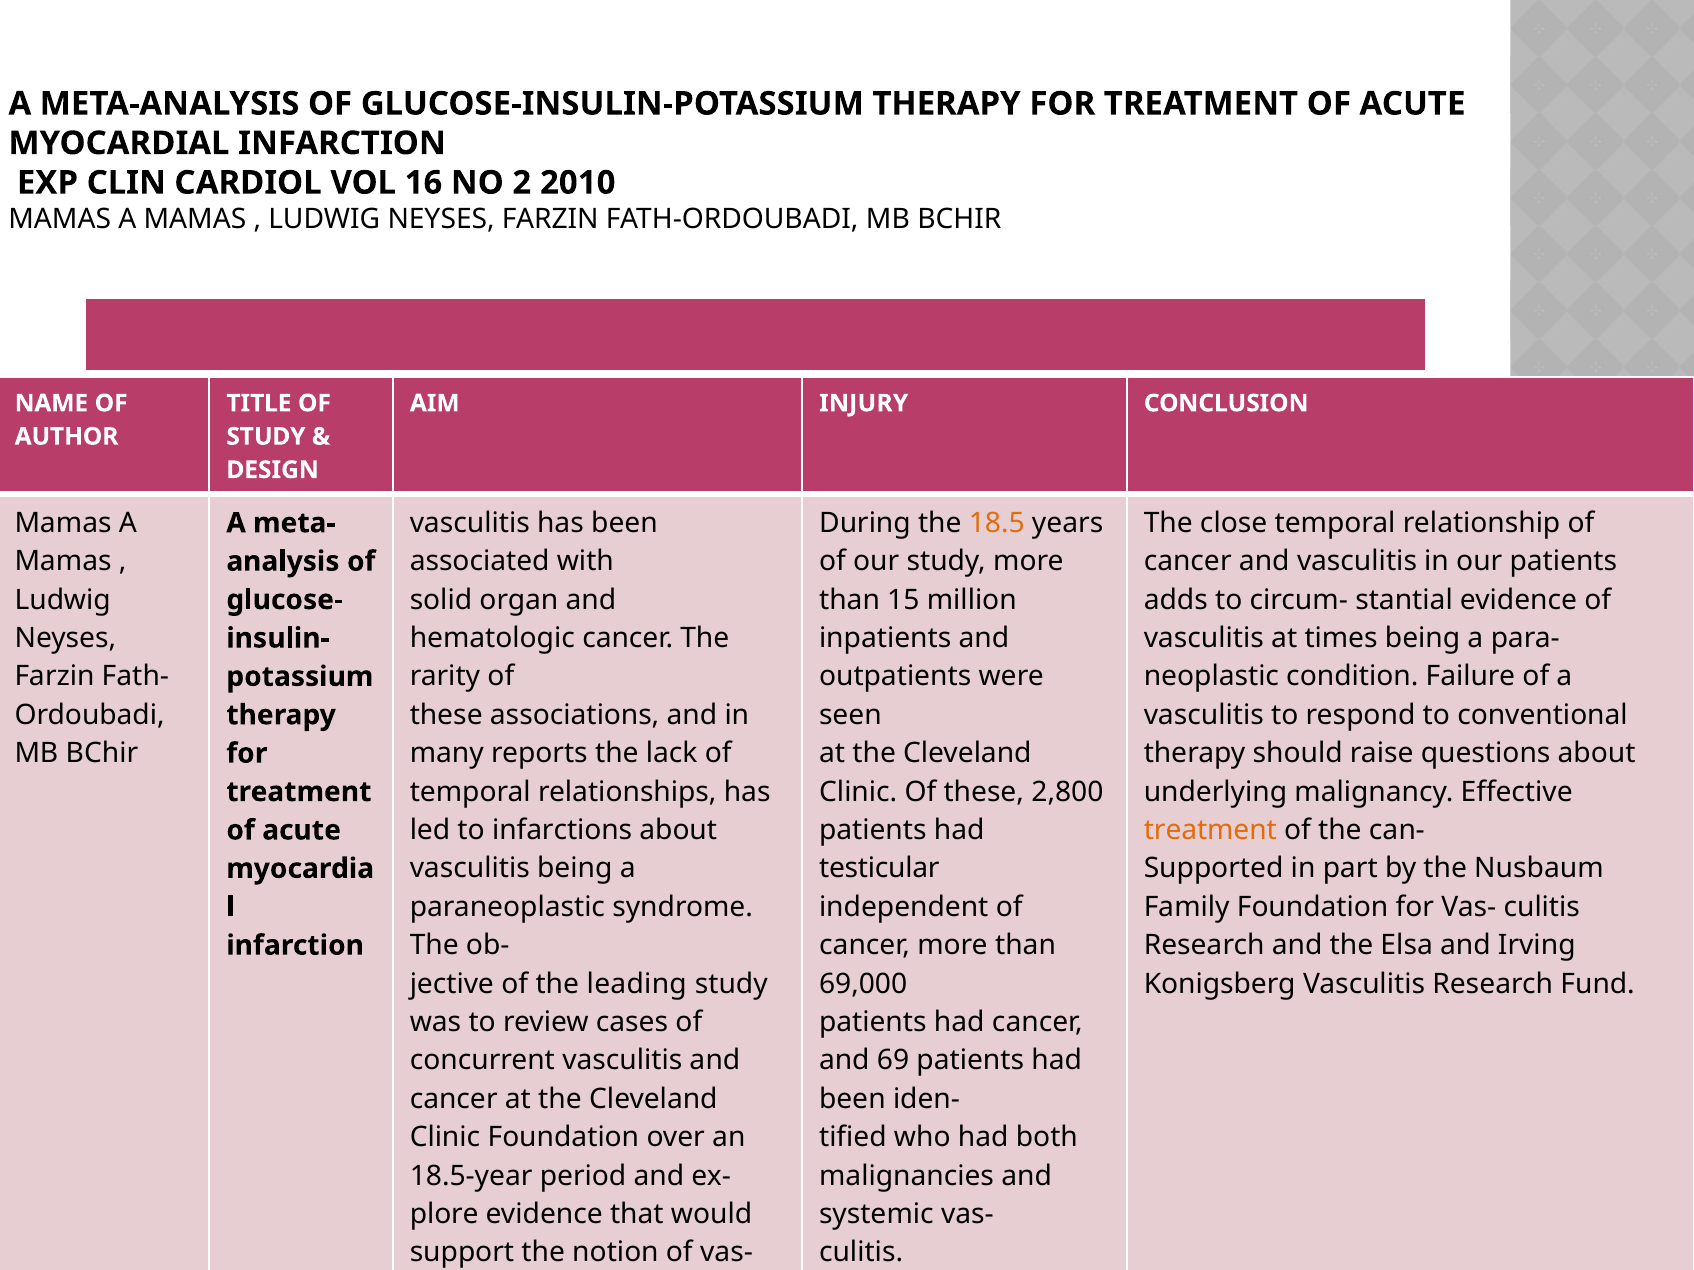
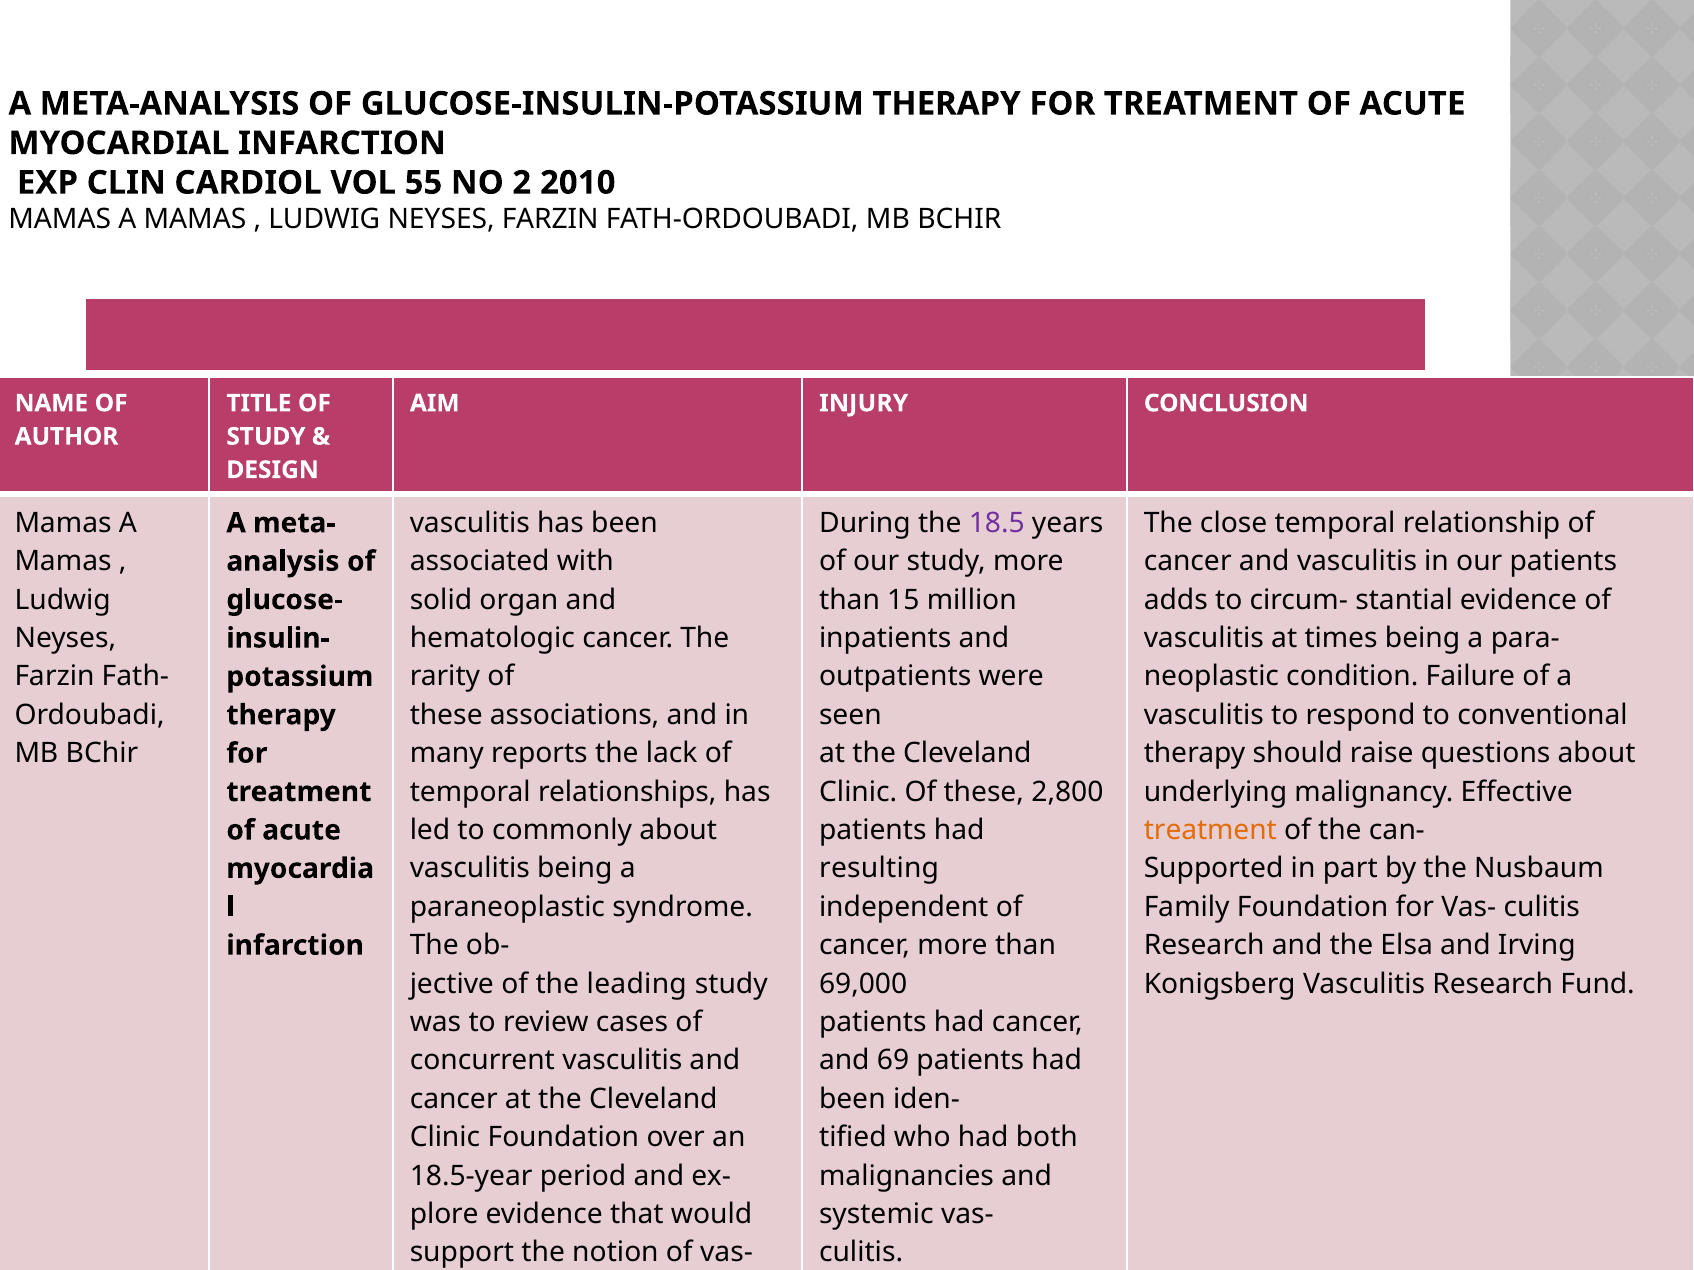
16: 16 -> 55 (424, 183)
18.5 colour: orange -> purple (997, 523)
infarctions: infarctions -> commonly (562, 831)
testicular: testicular -> resulting (879, 869)
